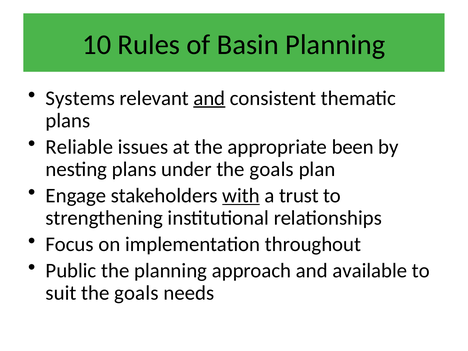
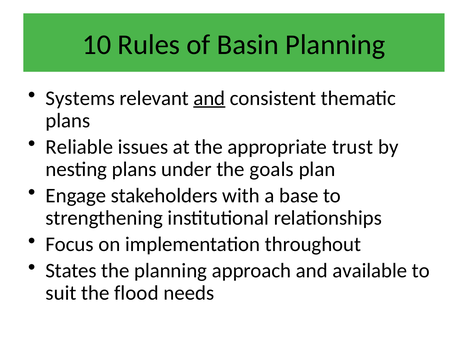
been: been -> trust (353, 147)
with underline: present -> none (241, 196)
trust: trust -> base (299, 196)
Public: Public -> States (71, 270)
suit the goals: goals -> flood (136, 293)
